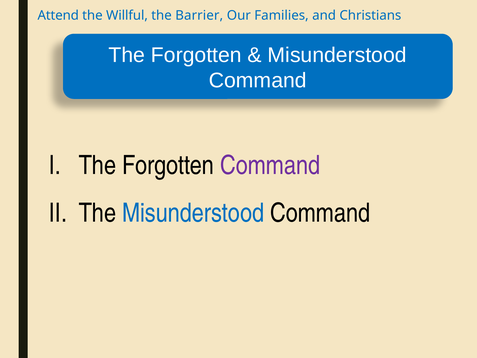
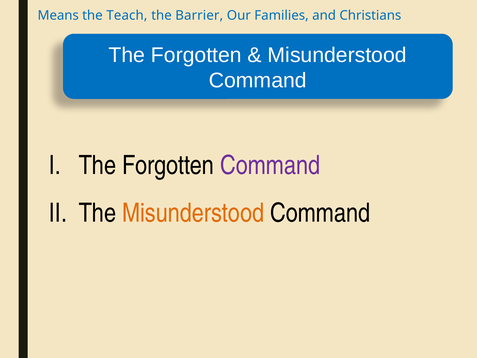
Attend: Attend -> Means (58, 15)
Willful: Willful -> Teach (127, 15)
Misunderstood colour: blue -> orange (193, 213)
